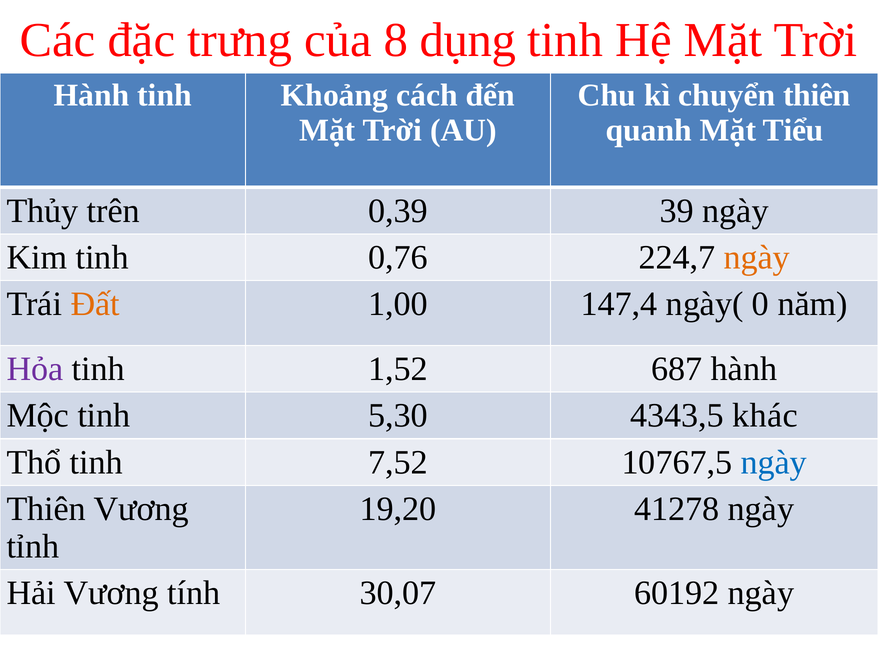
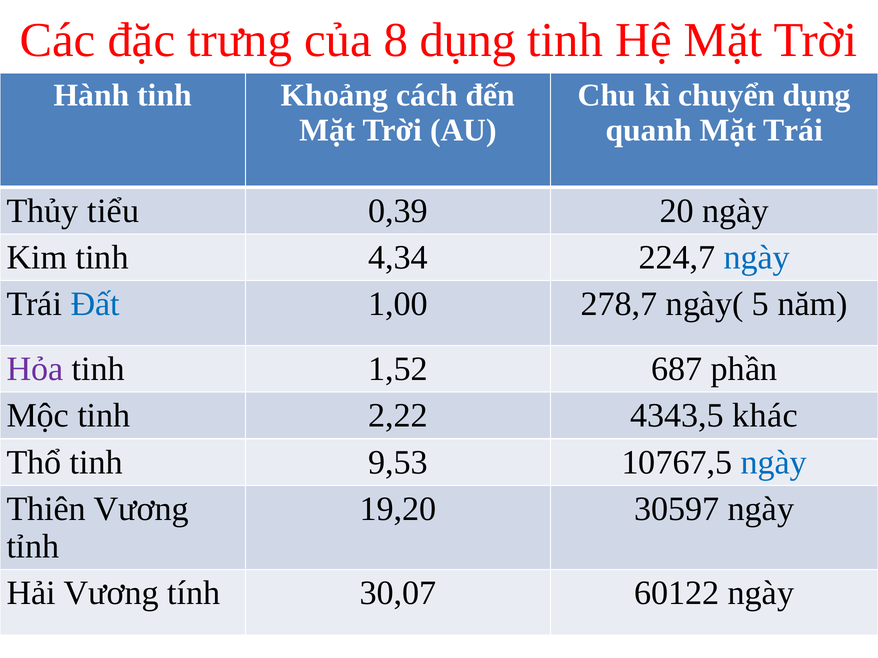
chuyển thiên: thiên -> dụng (817, 95)
Mặt Tiểu: Tiểu -> Trái (793, 130)
trên: trên -> tiểu (113, 211)
39: 39 -> 20 (677, 211)
0,76: 0,76 -> 4,34 (398, 258)
ngày colour: orange -> blue (757, 258)
Đất colour: orange -> blue (95, 304)
147,4: 147,4 -> 278,7 (619, 304)
0: 0 -> 5 (761, 304)
687 hành: hành -> phần (744, 369)
5,30: 5,30 -> 2,22 (398, 416)
7,52: 7,52 -> 9,53 (398, 463)
41278: 41278 -> 30597 (677, 509)
60192: 60192 -> 60122 (677, 594)
